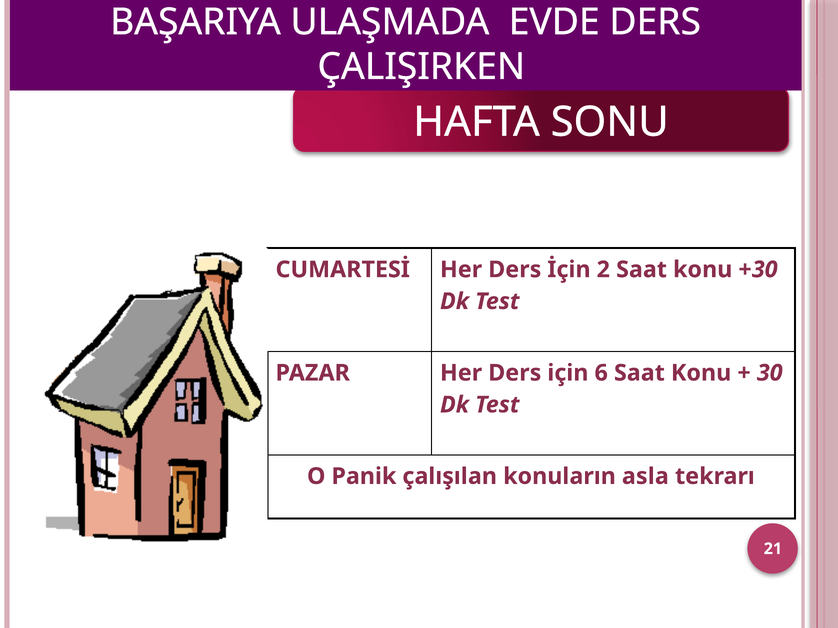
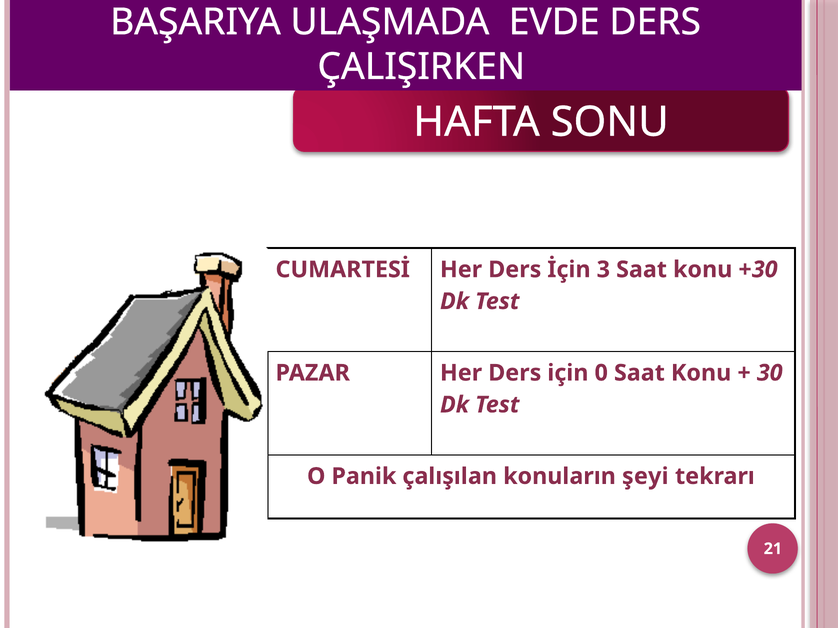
2: 2 -> 3 (603, 270)
6: 6 -> 0 (601, 373)
asla: asla -> şeyi (645, 477)
